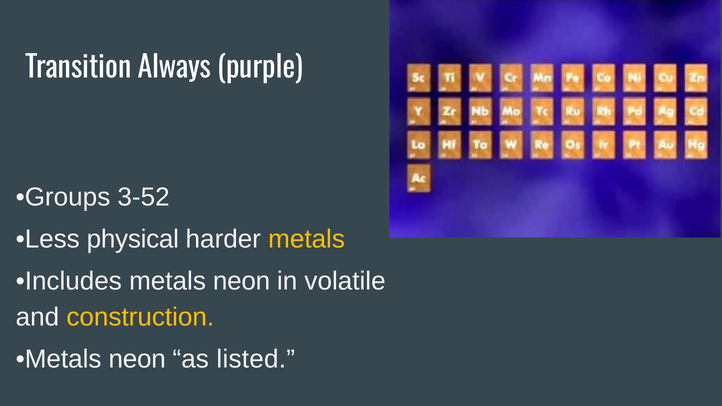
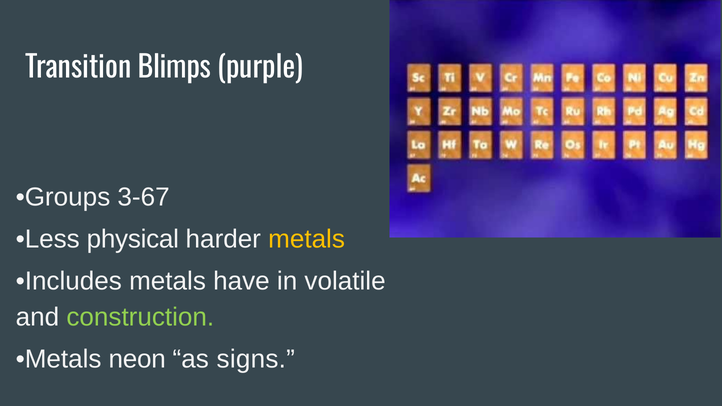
Always: Always -> Blimps (174, 68)
3-52: 3-52 -> 3-67 (144, 197)
Includes metals neon: neon -> have (241, 281)
construction colour: yellow -> light green (140, 317)
listed: listed -> signs (256, 359)
